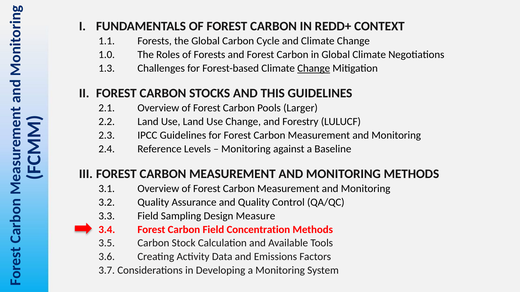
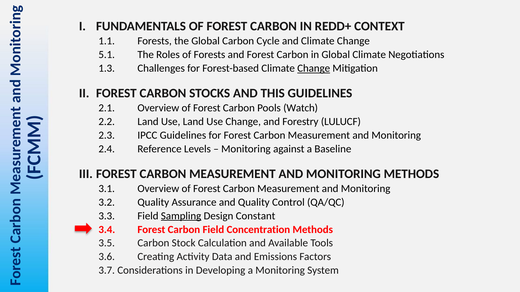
1.0: 1.0 -> 5.1 (107, 55)
Larger: Larger -> Watch (301, 108)
Sampling underline: none -> present (181, 216)
Measure: Measure -> Constant (256, 216)
